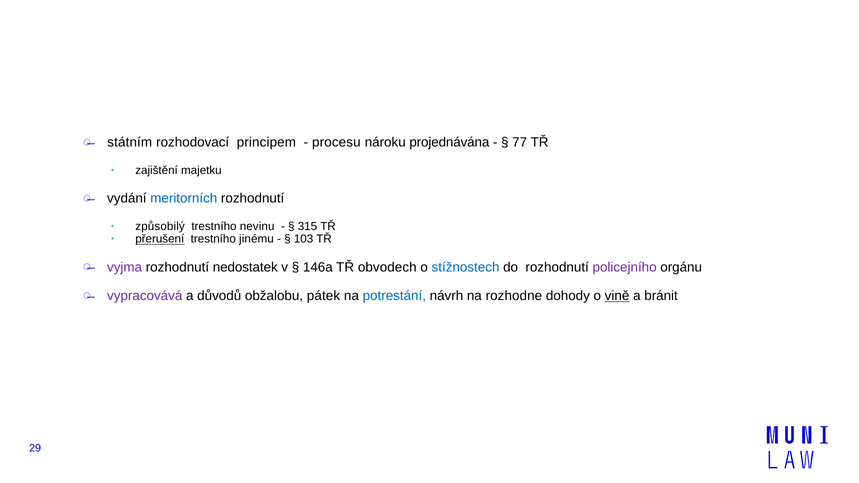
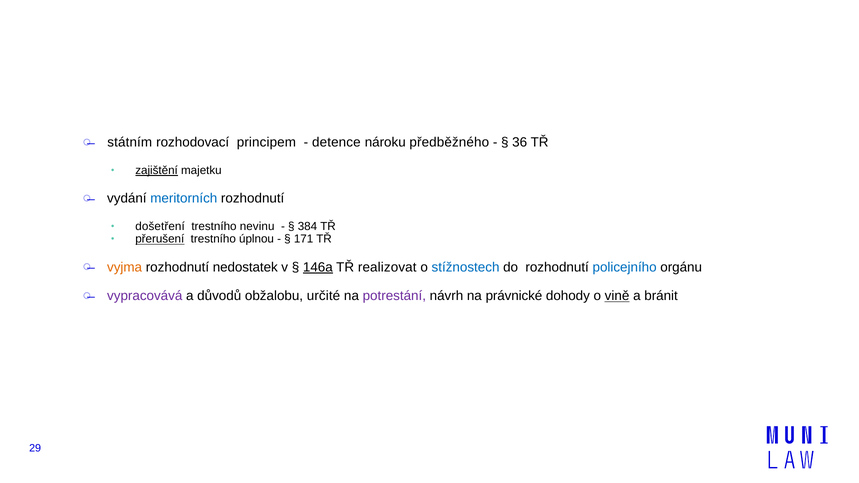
procesu: procesu -> detence (336, 142)
projednávána: projednávána -> předběžného (449, 142)
77: 77 -> 36 (520, 142)
zajištění underline: none -> present (157, 171)
způsobilý: způsobilý -> došetření (160, 227)
315: 315 -> 384 (307, 227)
jinému: jinému -> úplnou (257, 239)
103: 103 -> 171 (304, 239)
vyjma colour: purple -> orange (125, 267)
146a underline: none -> present (318, 267)
obvodech: obvodech -> realizovat (387, 267)
policejního colour: purple -> blue (625, 267)
pátek: pátek -> určité (323, 296)
potrestání colour: blue -> purple (394, 296)
rozhodne: rozhodne -> právnické (514, 296)
